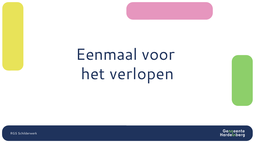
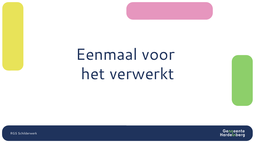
verlopen: verlopen -> verwerkt (142, 74)
